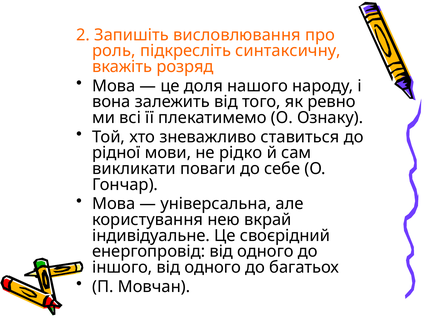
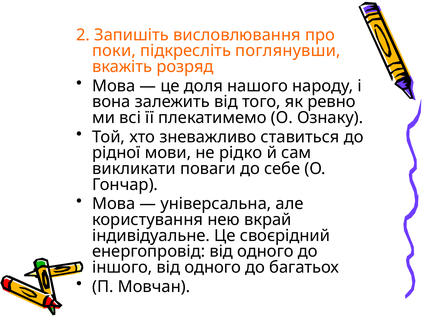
роль: роль -> поки (114, 51)
синтаксичну: синтаксичну -> поглянувши (288, 51)
